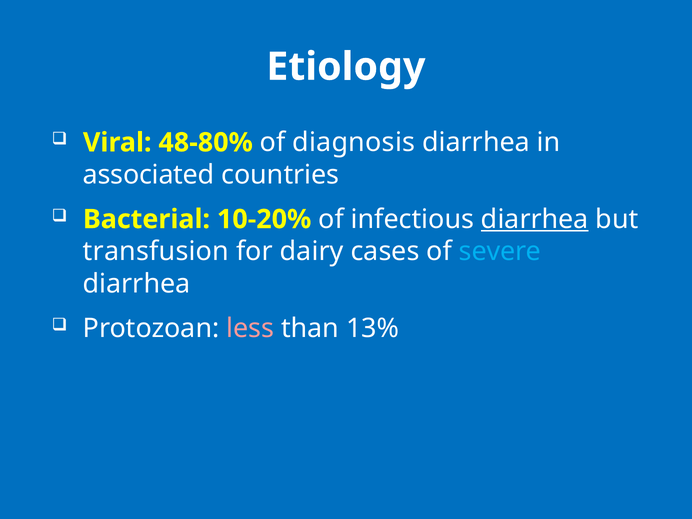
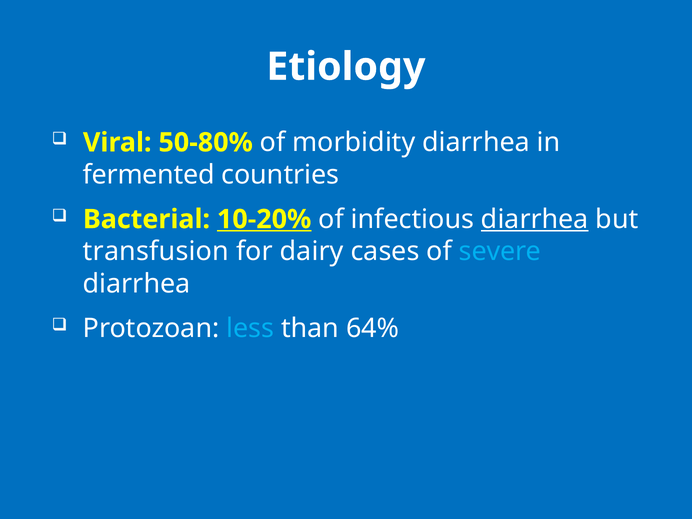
48-80%: 48-80% -> 50-80% (206, 143)
diagnosis: diagnosis -> morbidity (354, 143)
associated: associated -> fermented (149, 175)
10-20% underline: none -> present (264, 219)
less colour: pink -> light blue (250, 328)
13%: 13% -> 64% (373, 328)
